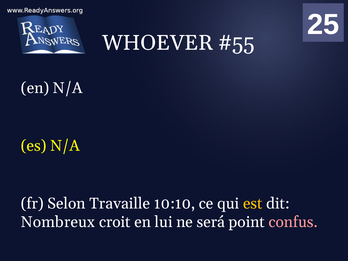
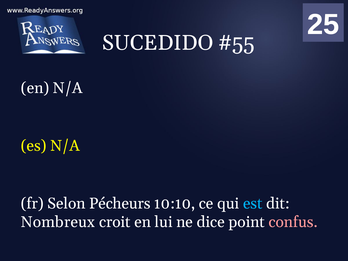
WHOEVER: WHOEVER -> SUCEDIDO (158, 43)
Travaille: Travaille -> Pécheurs (120, 203)
est colour: yellow -> light blue (253, 203)
será: será -> dice (211, 222)
